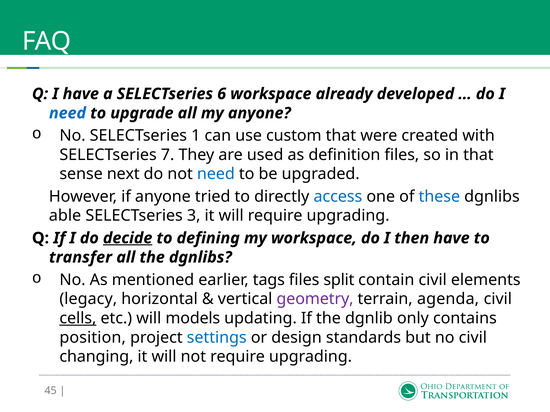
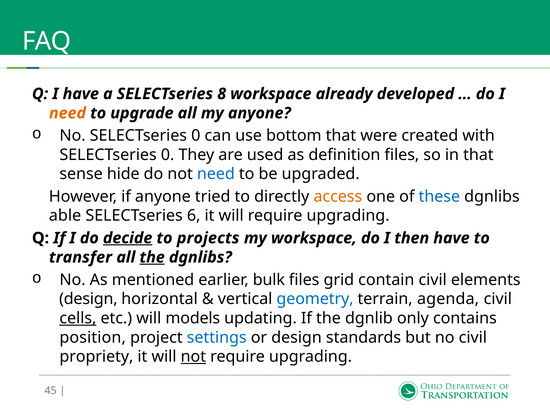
6: 6 -> 8 (222, 94)
need colour: blue -> orange (68, 113)
No SELECTseries 1: 1 -> 0 (196, 136)
custom: custom -> bottom (294, 136)
7: 7 -> 0 (168, 155)
next: next -> hide (123, 174)
access colour: blue -> orange (338, 197)
3: 3 -> 6 (194, 216)
defining: defining -> projects (208, 238)
the underline: none -> present (152, 258)
tags: tags -> bulk (269, 280)
split: split -> grid (339, 280)
legacy: legacy -> design (88, 299)
geometry colour: purple -> blue (315, 299)
changing: changing -> propriety (96, 357)
not underline: none -> present (193, 357)
